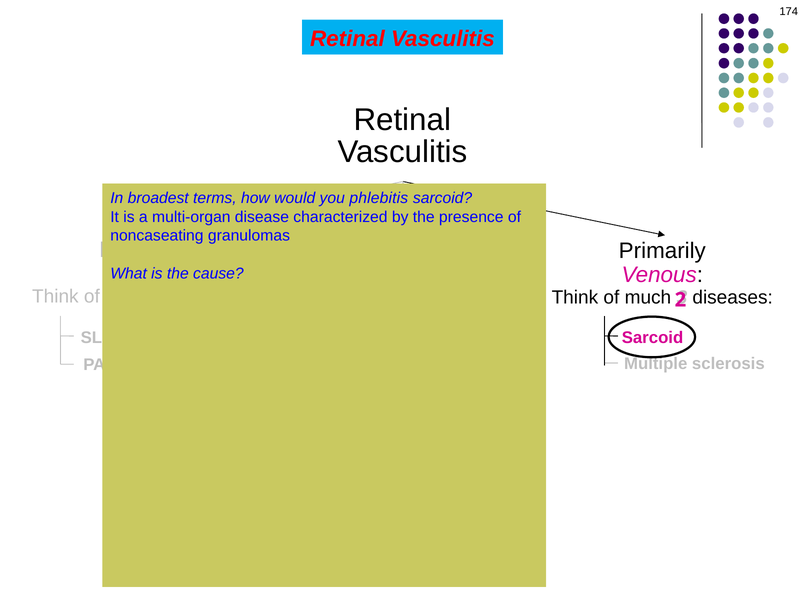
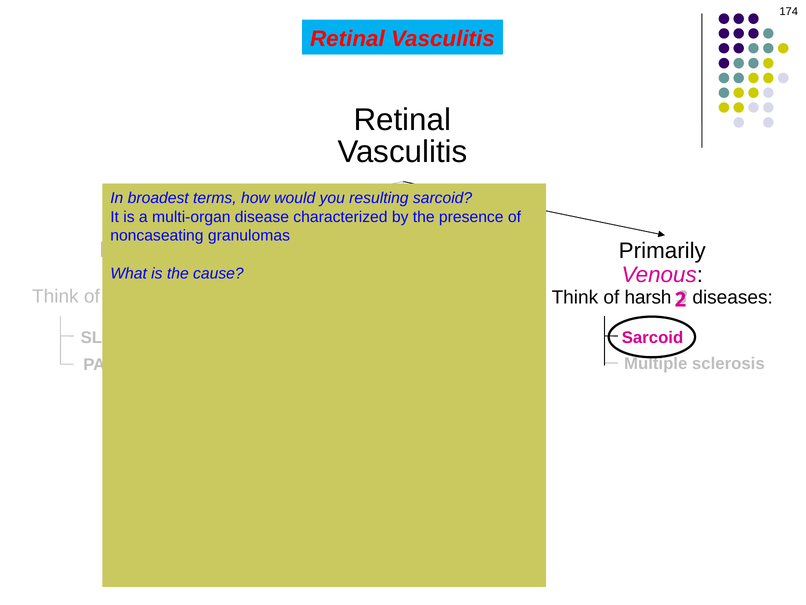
phlebitis: phlebitis -> resulting (379, 198)
of much: much -> harsh (648, 297)
